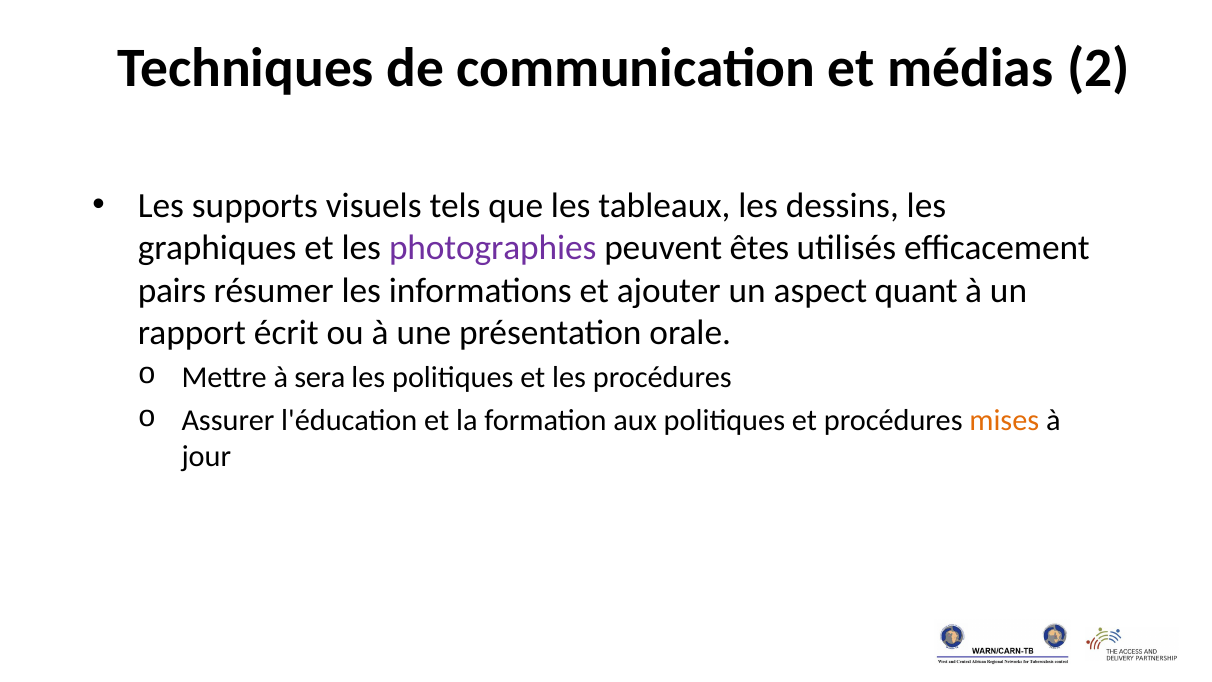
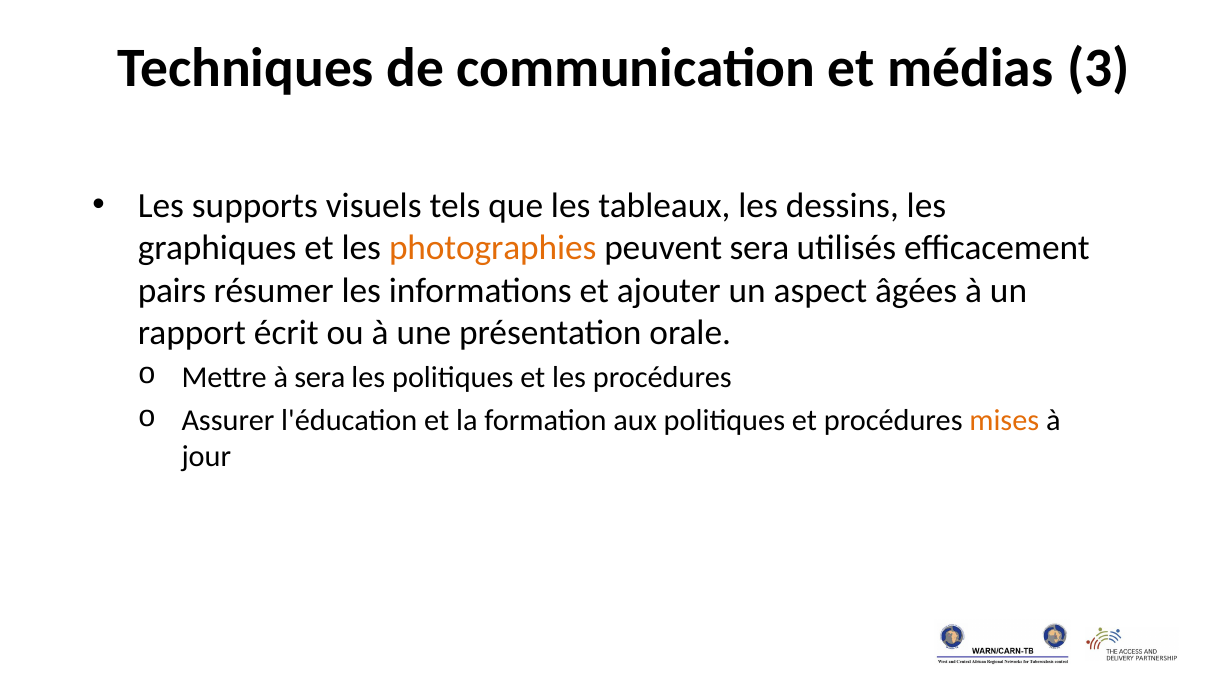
2: 2 -> 3 (1099, 68)
photographies colour: purple -> orange (493, 248)
peuvent êtes: êtes -> sera (759, 248)
quant: quant -> âgées (916, 290)
